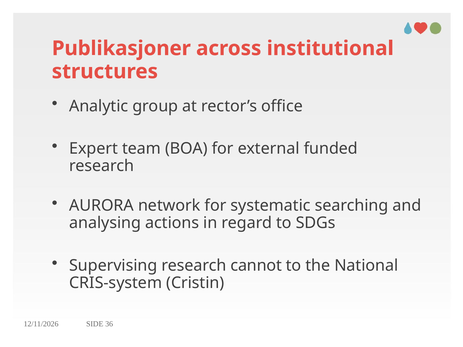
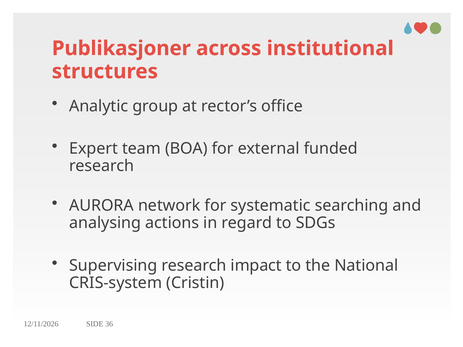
cannot: cannot -> impact (256, 266)
